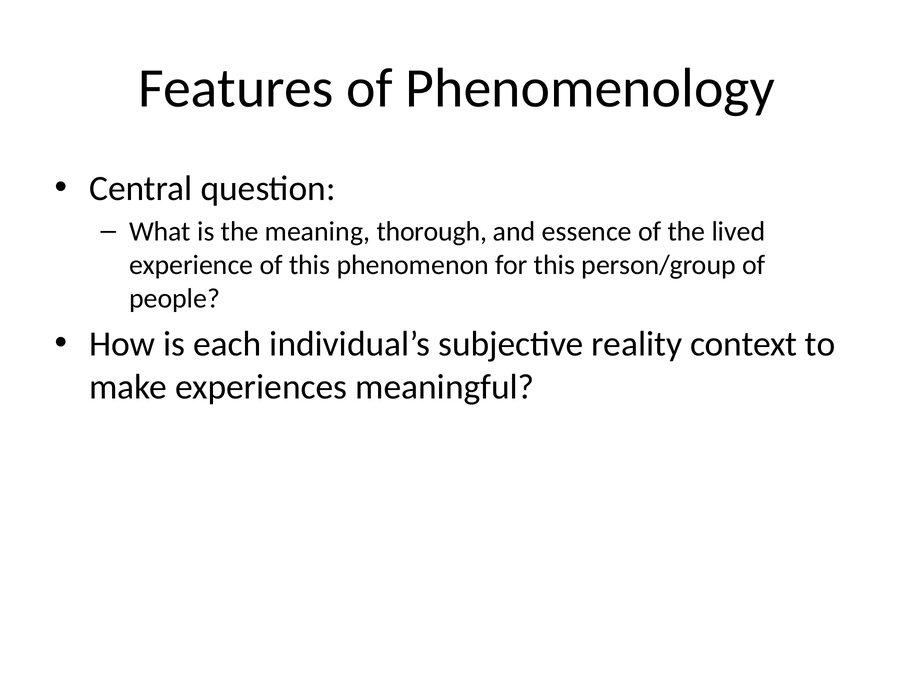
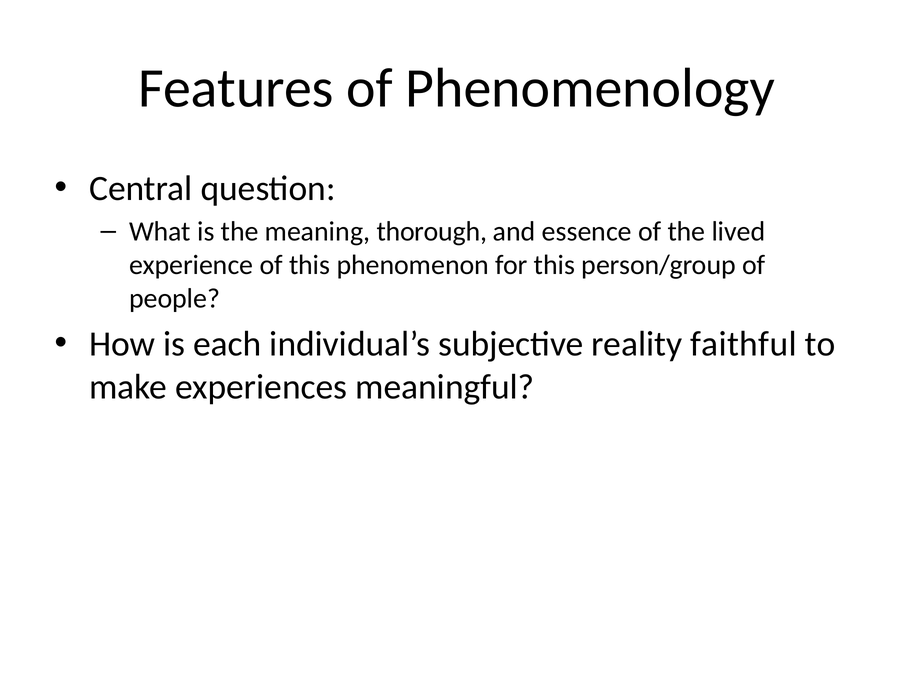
context: context -> faithful (743, 344)
